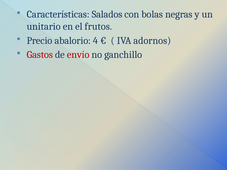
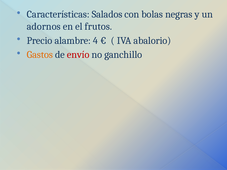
unitario: unitario -> adornos (44, 26)
abalorio: abalorio -> alambre (73, 41)
adornos: adornos -> abalorio (152, 41)
Gastos colour: red -> orange (40, 55)
